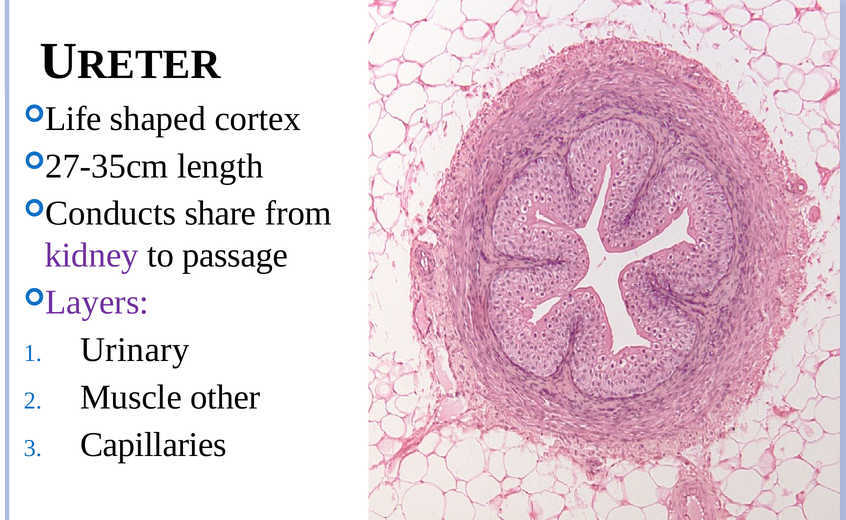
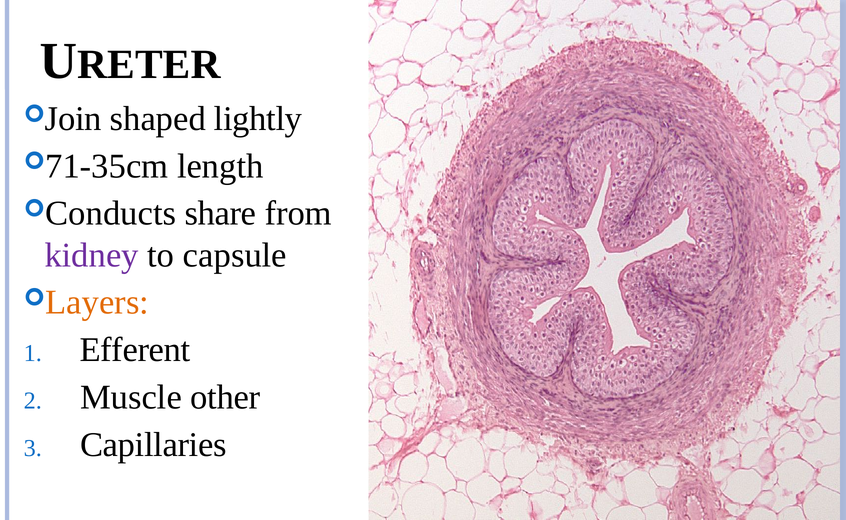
Life: Life -> Join (73, 119)
cortex: cortex -> lightly (258, 119)
27-35cm: 27-35cm -> 71-35cm (107, 166)
passage: passage -> capsule (235, 255)
Layers colour: purple -> orange (97, 302)
Urinary: Urinary -> Efferent (135, 350)
